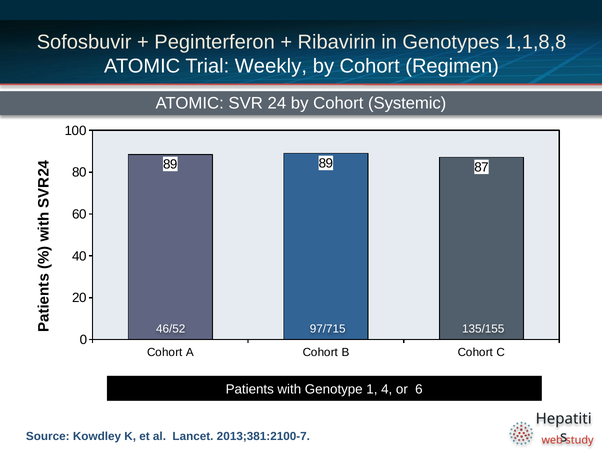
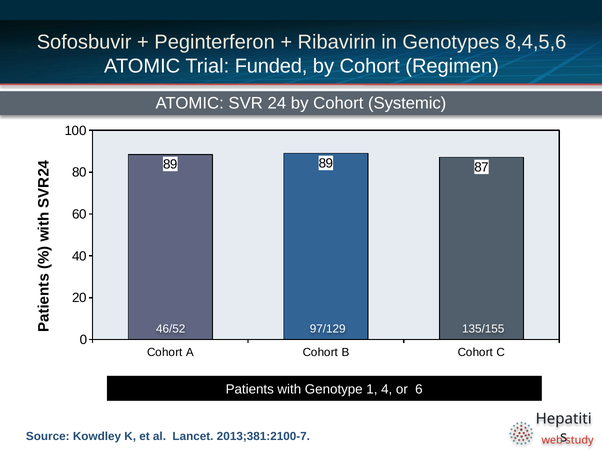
1,1,8,8: 1,1,8,8 -> 8,4,5,6 (536, 42)
Weekly: Weekly -> Funded (271, 66)
97/715: 97/715 -> 97/129 (328, 329)
